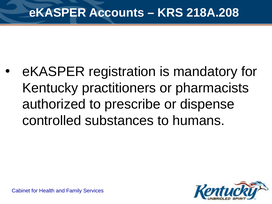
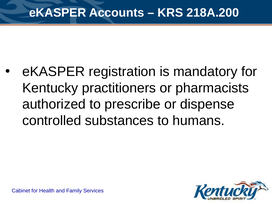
218A.208: 218A.208 -> 218A.200 (213, 13)
